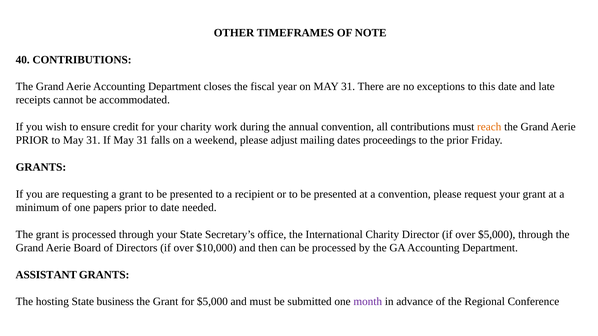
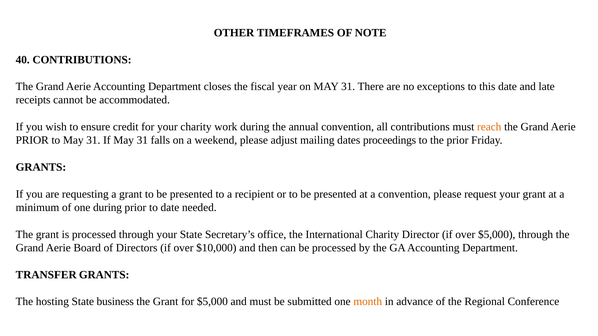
one papers: papers -> during (107, 208)
ASSISTANT: ASSISTANT -> TRANSFER (46, 275)
month colour: purple -> orange (368, 302)
